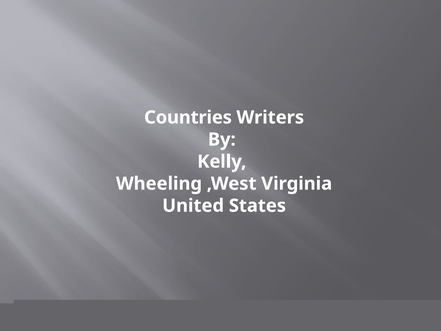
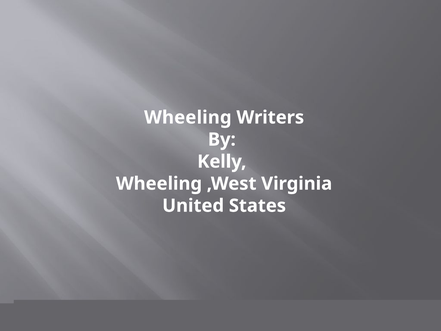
Countries: Countries -> Wheeling (188, 117)
